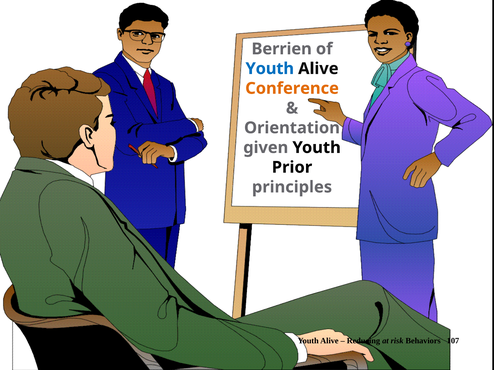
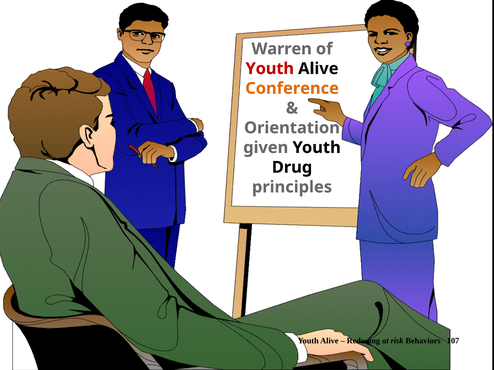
Berrien: Berrien -> Warren (282, 49)
Youth colour: blue -> red (270, 69)
Prior: Prior -> Drug (292, 168)
